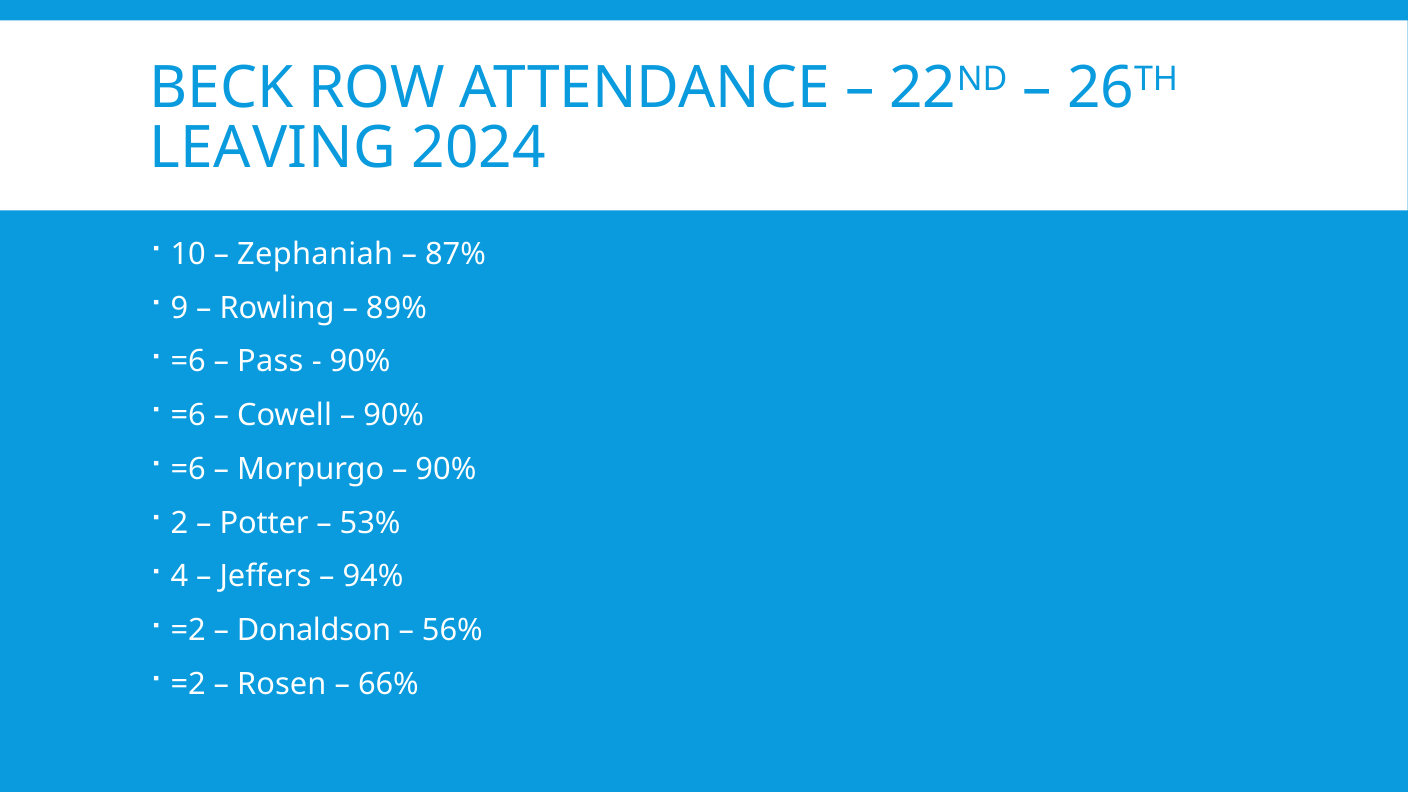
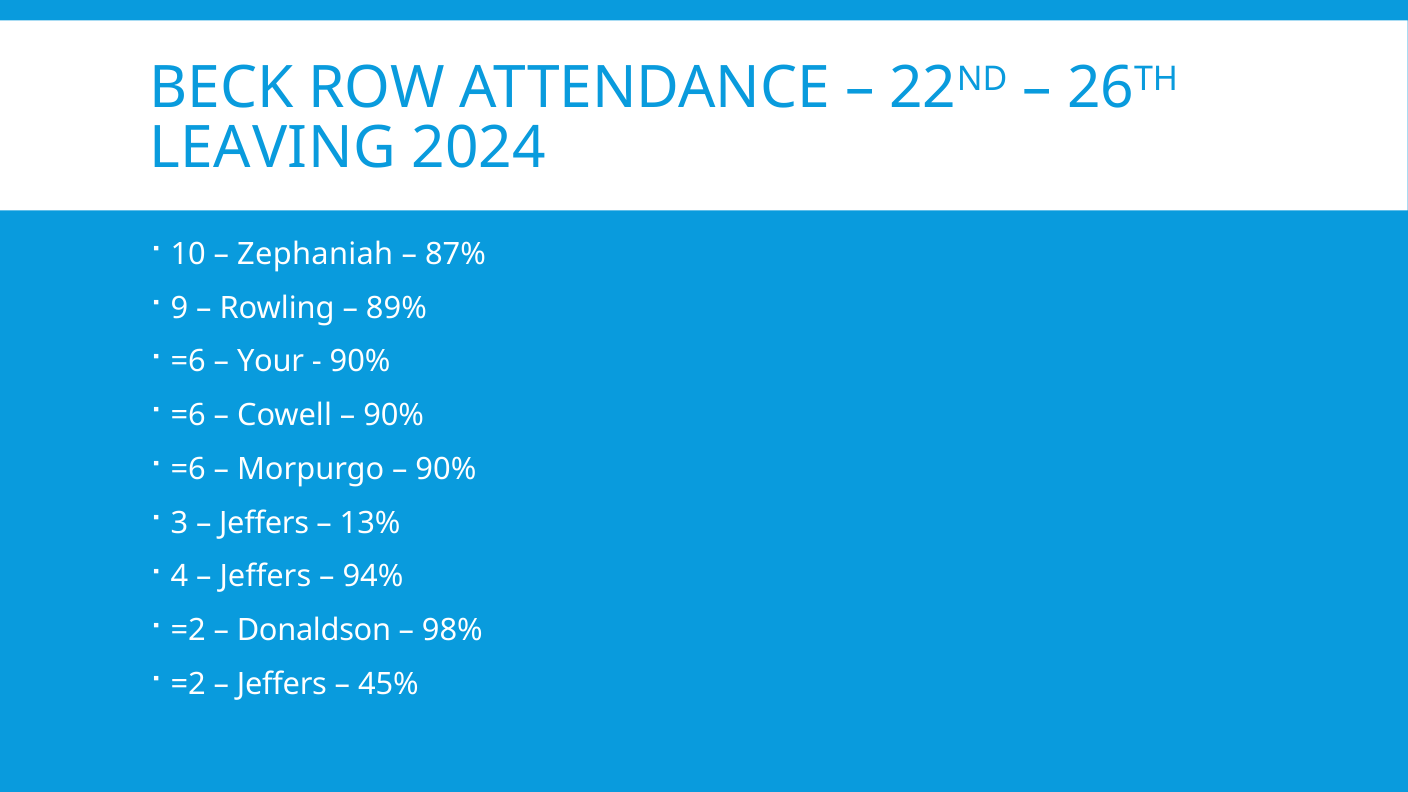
Pass: Pass -> Your (271, 362)
2: 2 -> 3 (179, 523)
Potter: Potter -> Jeffers (264, 523)
53%: 53% -> 13% (370, 523)
56%: 56% -> 98% (452, 631)
Rosen: Rosen -> Jeffers (282, 684)
66%: 66% -> 45% (388, 684)
